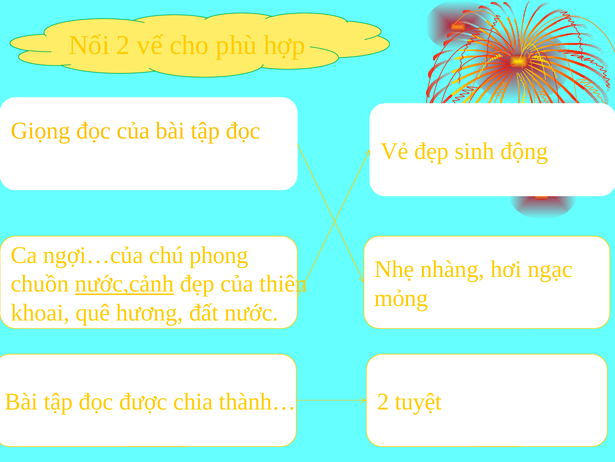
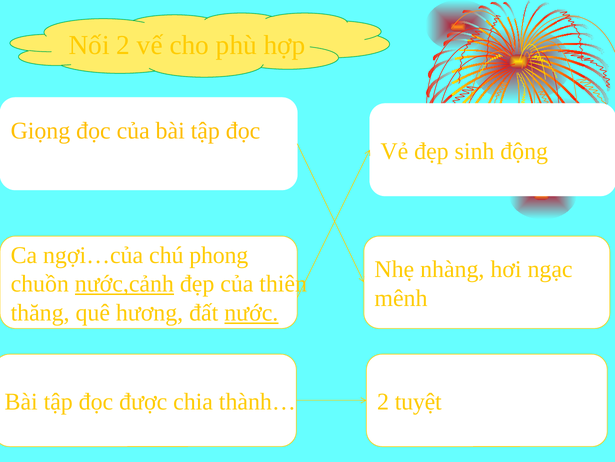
mỏng: mỏng -> mênh (401, 298)
khoai: khoai -> thăng (40, 312)
nước underline: none -> present (251, 312)
